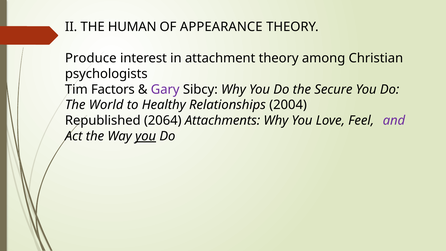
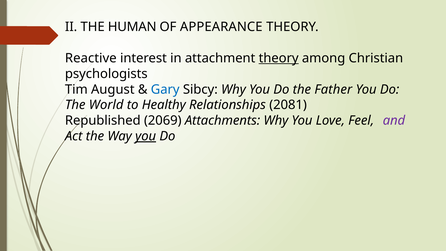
Produce: Produce -> Reactive (91, 58)
theory underline: none -> present (279, 58)
Factors: Factors -> August (113, 89)
Gary colour: purple -> blue (165, 89)
Secure: Secure -> Father (333, 89)
2004: 2004 -> 2081 (288, 105)
2064: 2064 -> 2069 (163, 121)
